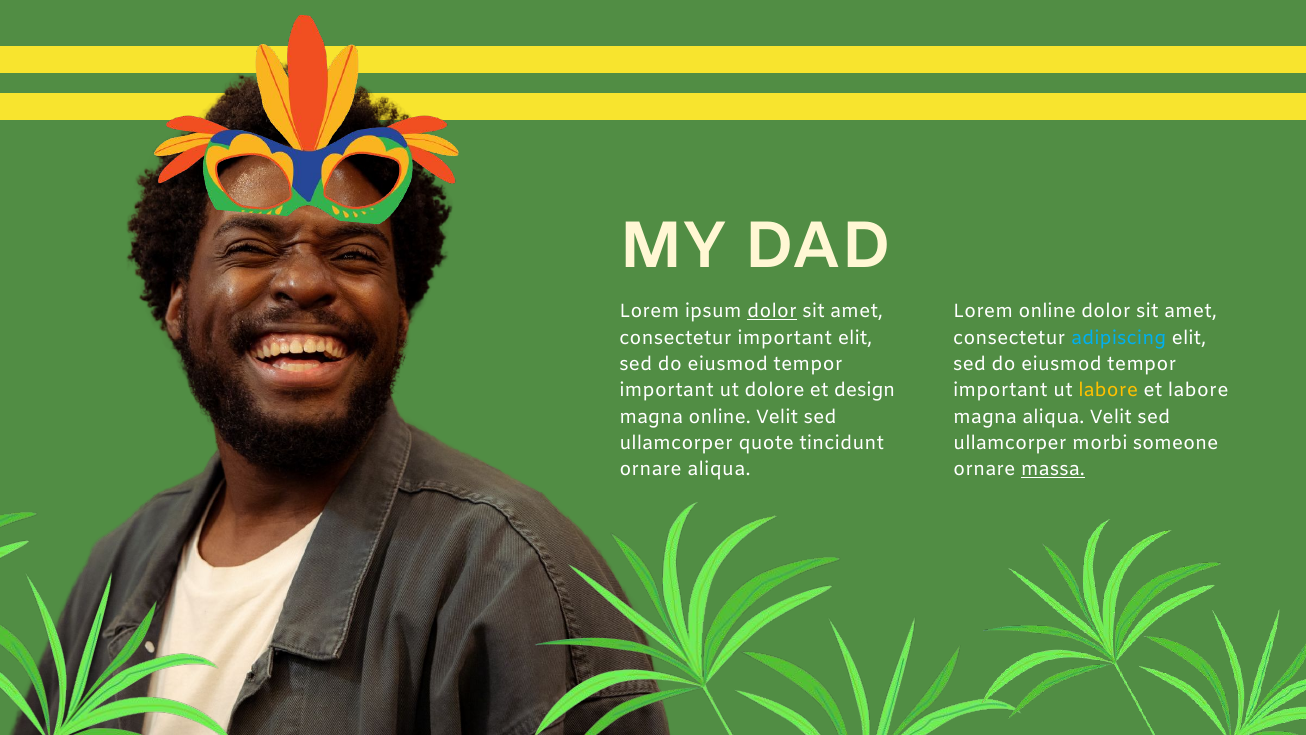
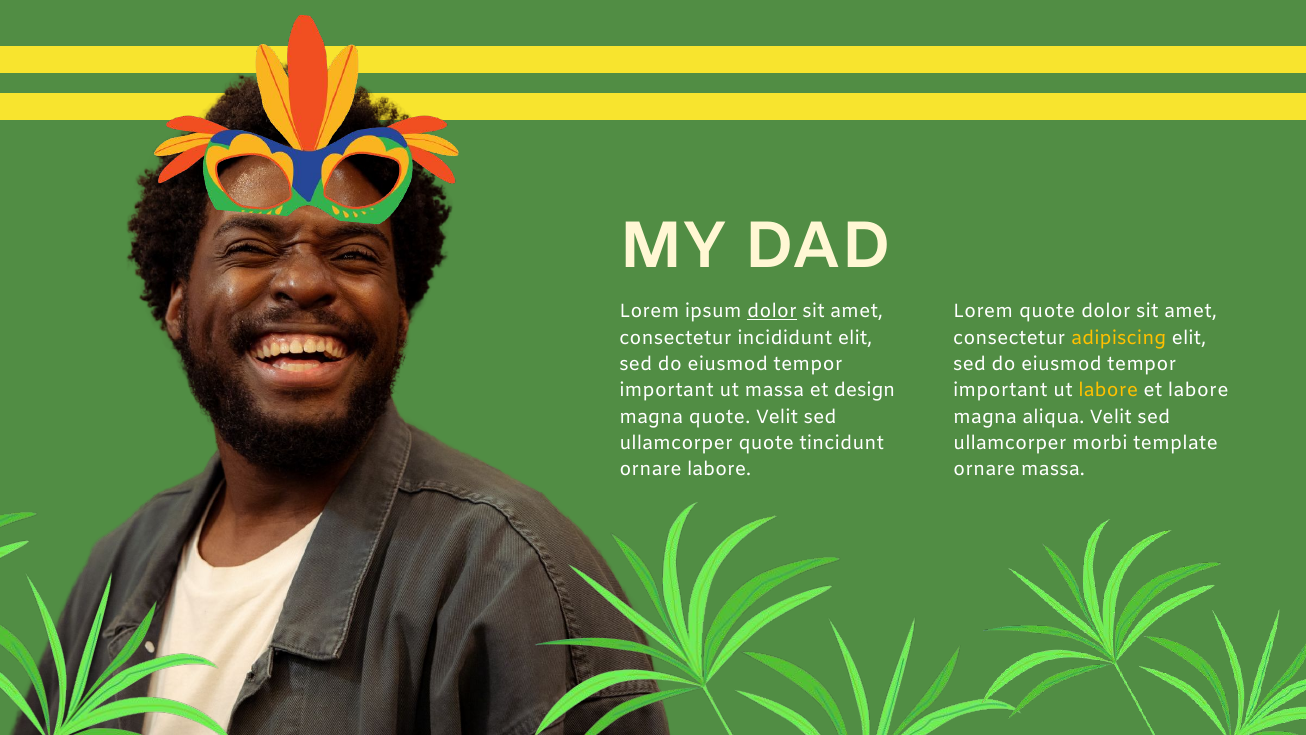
Lorem online: online -> quote (1047, 311)
consectetur important: important -> incididunt (785, 338)
adipiscing colour: light blue -> yellow (1119, 338)
ut dolore: dolore -> massa (774, 390)
magna online: online -> quote (720, 417)
someone: someone -> template (1176, 443)
ornare aliqua: aliqua -> labore (719, 469)
massa underline: present -> none (1053, 469)
